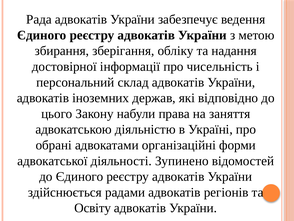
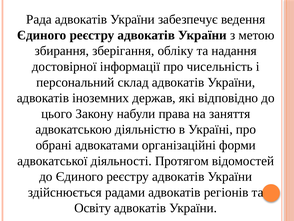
Зупинено: Зупинено -> Протягом (182, 161)
